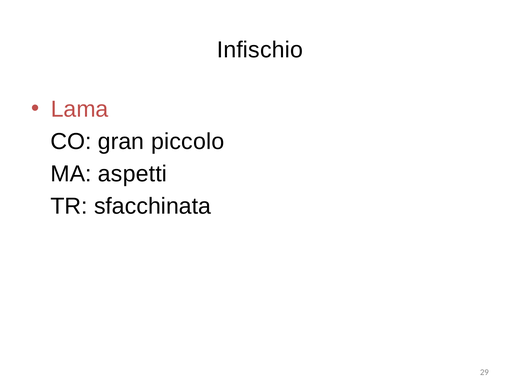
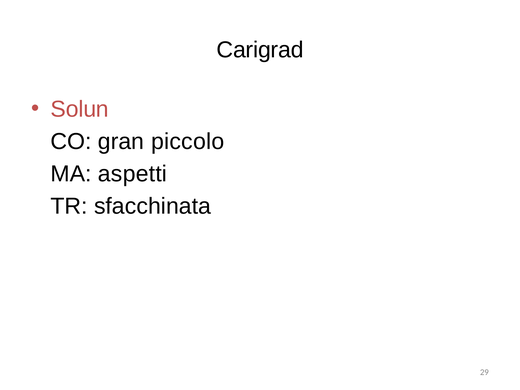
Infischio: Infischio -> Carigrad (260, 50)
Lama: Lama -> Solun (80, 109)
